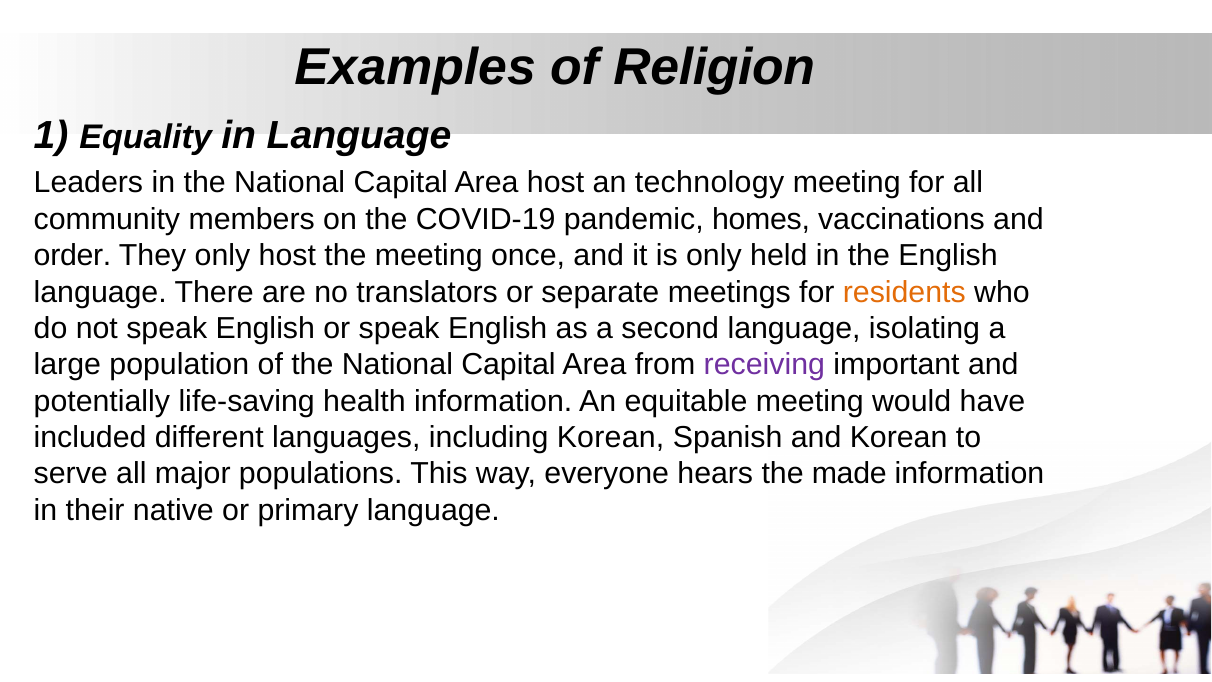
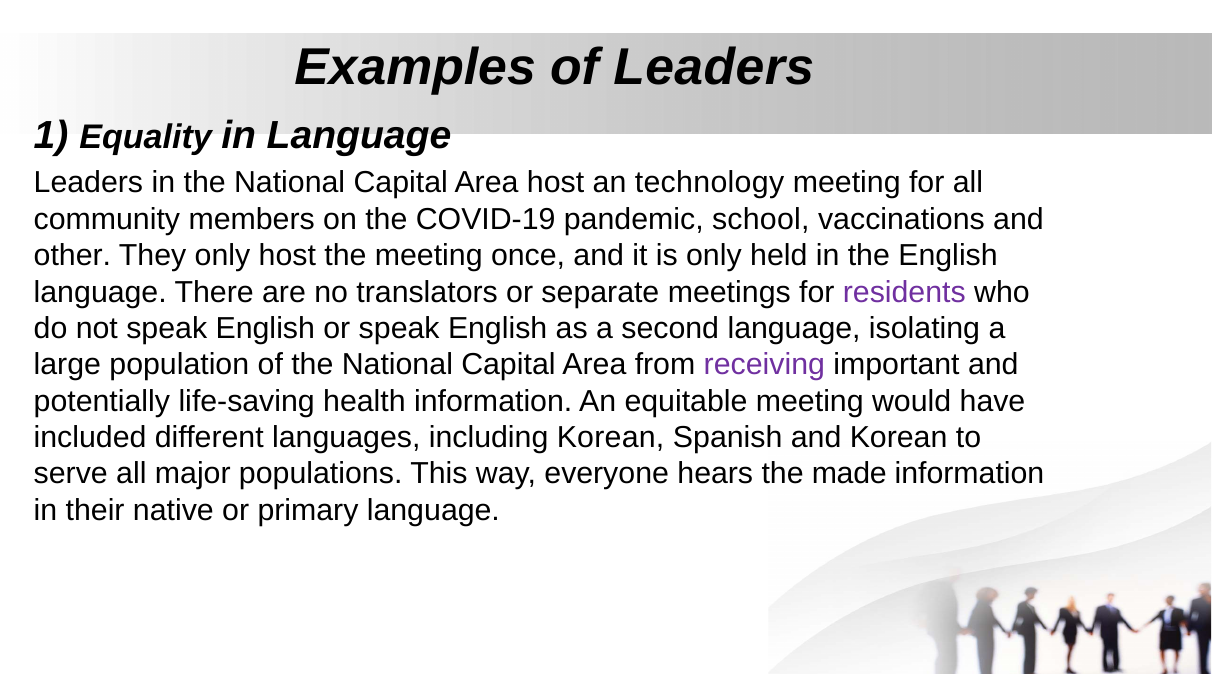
of Religion: Religion -> Leaders (714, 67)
homes: homes -> school (761, 219)
order: order -> other (72, 256)
residents colour: orange -> purple (904, 292)
